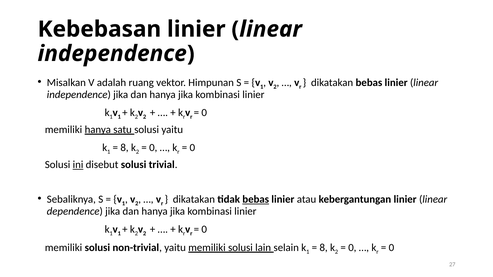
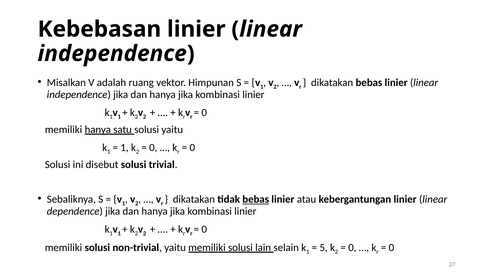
8: 8 -> 1 (125, 148)
ini underline: present -> none (78, 165)
8: 8 -> 5 (324, 248)
